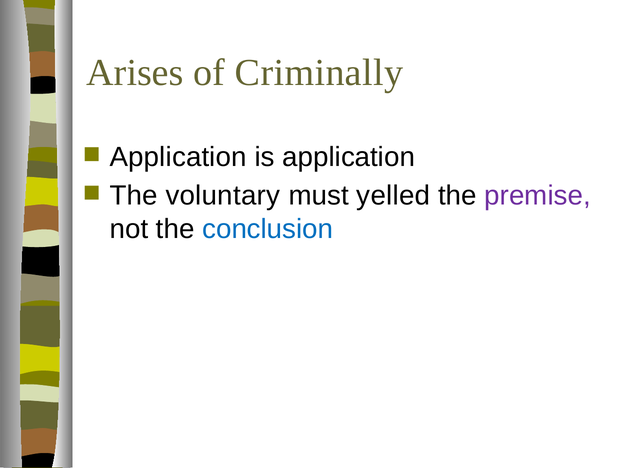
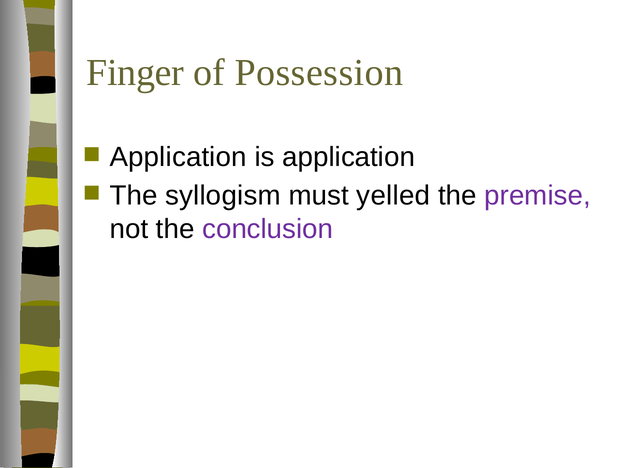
Arises: Arises -> Finger (135, 73)
Criminally: Criminally -> Possession (319, 73)
voluntary: voluntary -> syllogism (223, 196)
conclusion colour: blue -> purple (268, 229)
